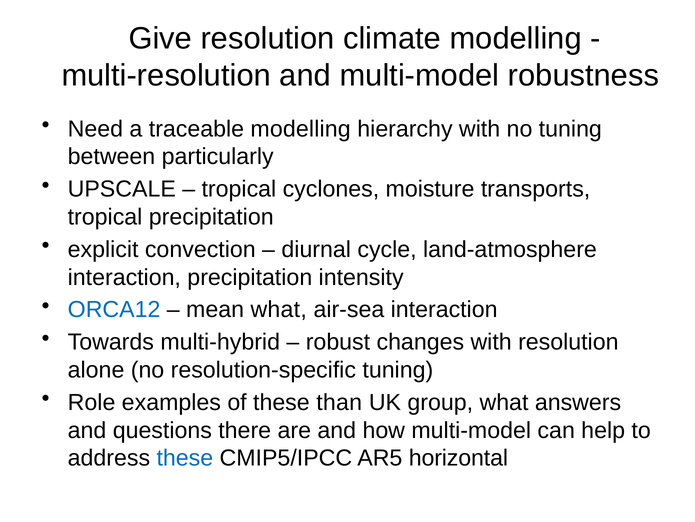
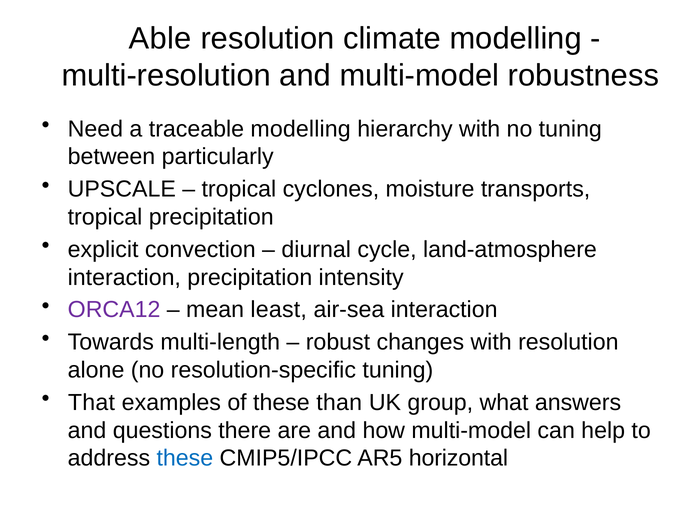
Give: Give -> Able (160, 38)
ORCA12 colour: blue -> purple (114, 309)
mean what: what -> least (279, 309)
multi-hybrid: multi-hybrid -> multi-length (220, 342)
Role: Role -> That (91, 402)
